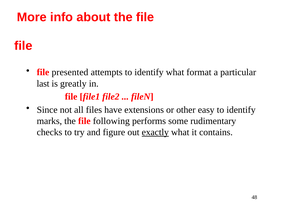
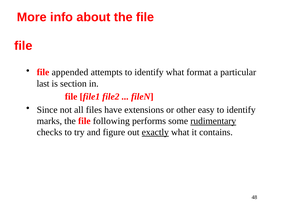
presented: presented -> appended (70, 72)
greatly: greatly -> section (73, 83)
rudimentary underline: none -> present (213, 121)
